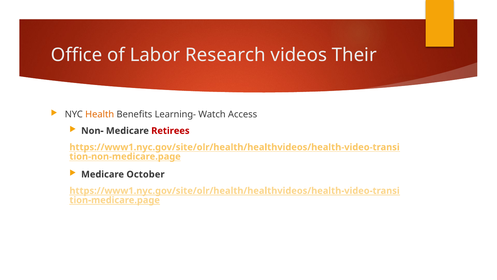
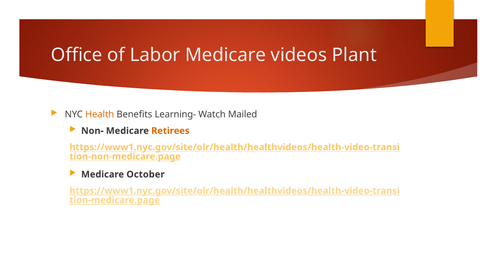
Labor Research: Research -> Medicare (226, 55)
Their: Their -> Plant (354, 55)
Access: Access -> Mailed (243, 114)
Retirees colour: red -> orange (170, 131)
